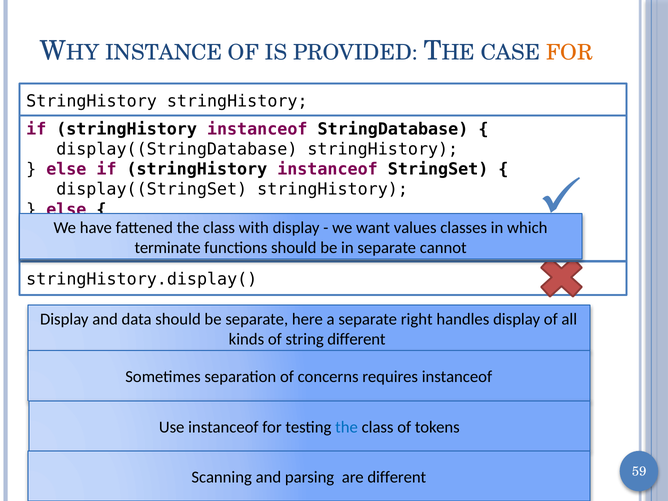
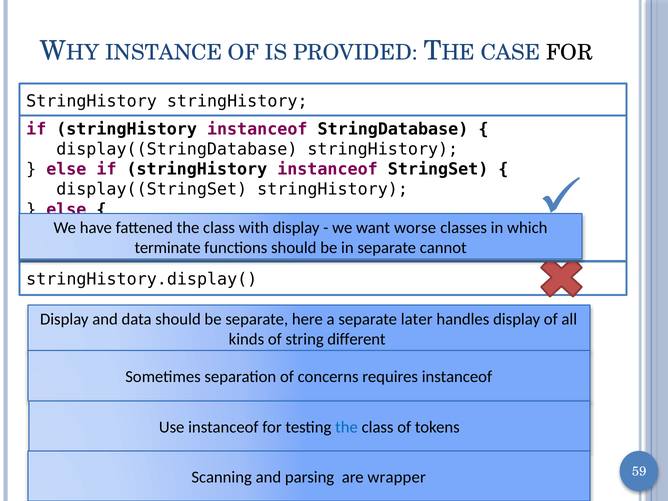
FOR colour: orange -> black (569, 53)
values: values -> worse (415, 228)
right: right -> later (417, 319)
are different: different -> wrapper (397, 477)
